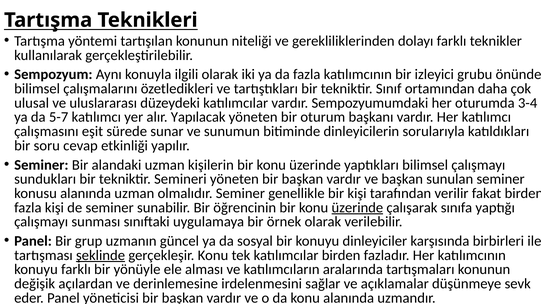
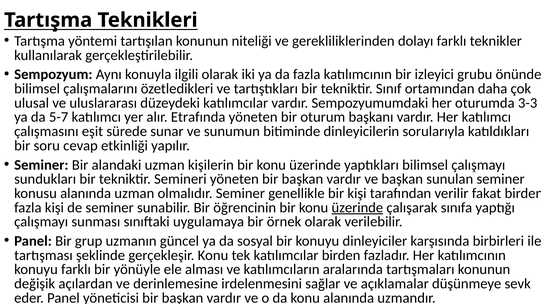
3-4: 3-4 -> 3-3 (528, 103)
Yapılacak: Yapılacak -> Etrafında (198, 117)
şeklinde underline: present -> none (101, 255)
